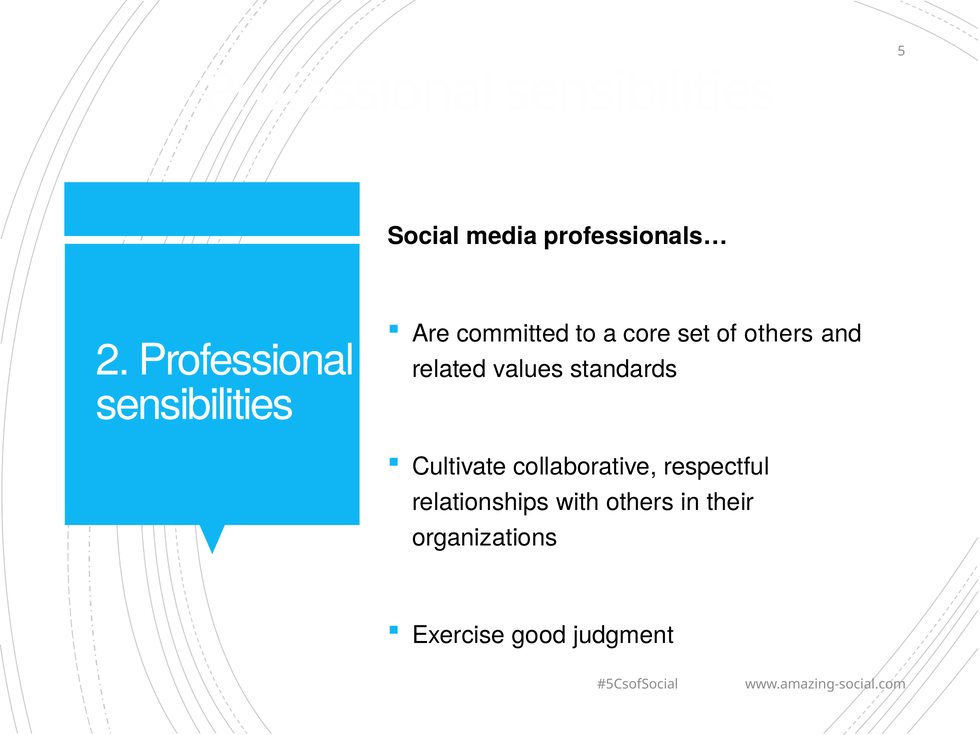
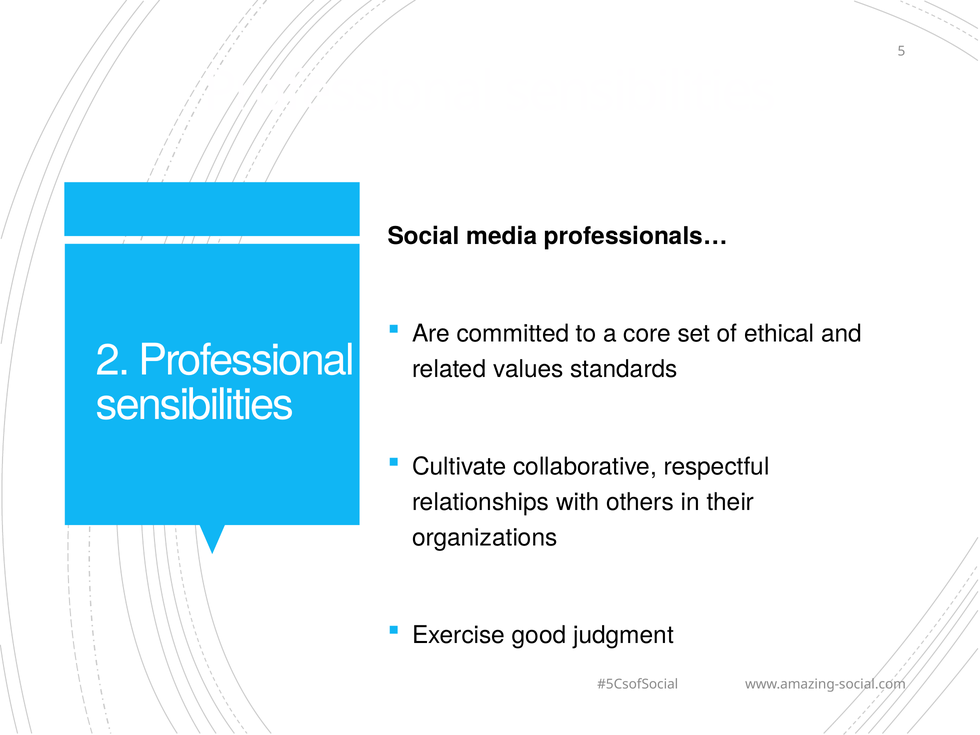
of others: others -> ethical (779, 334)
